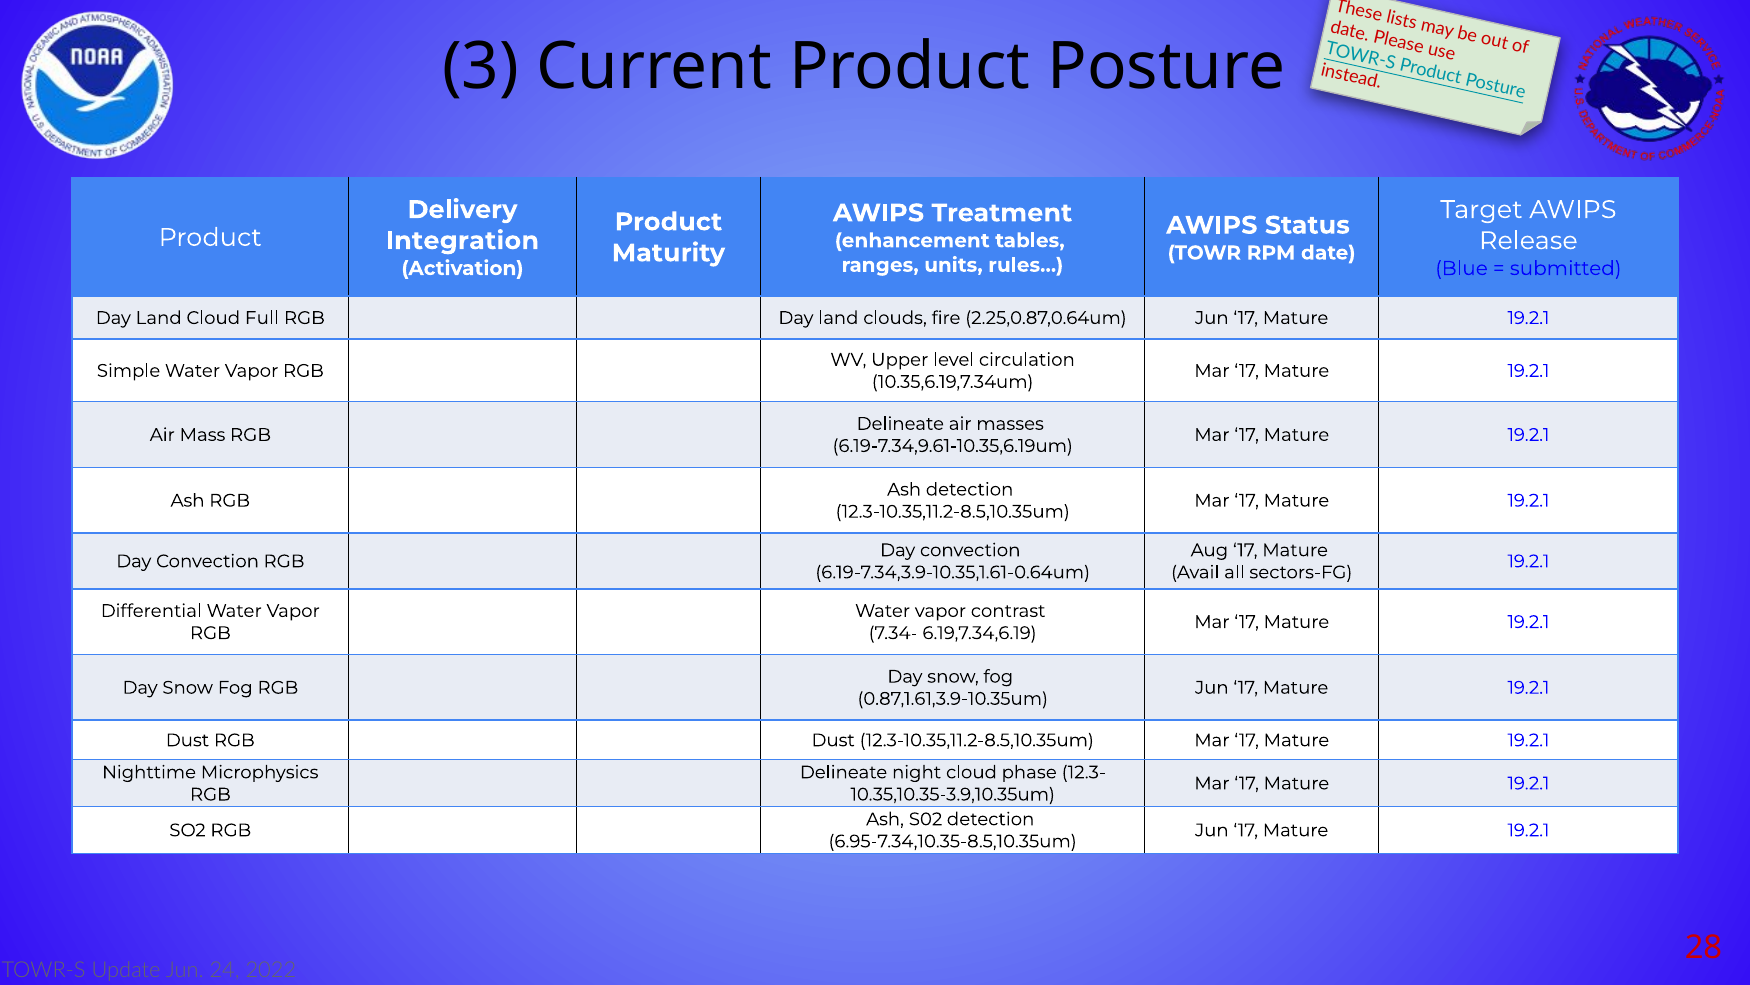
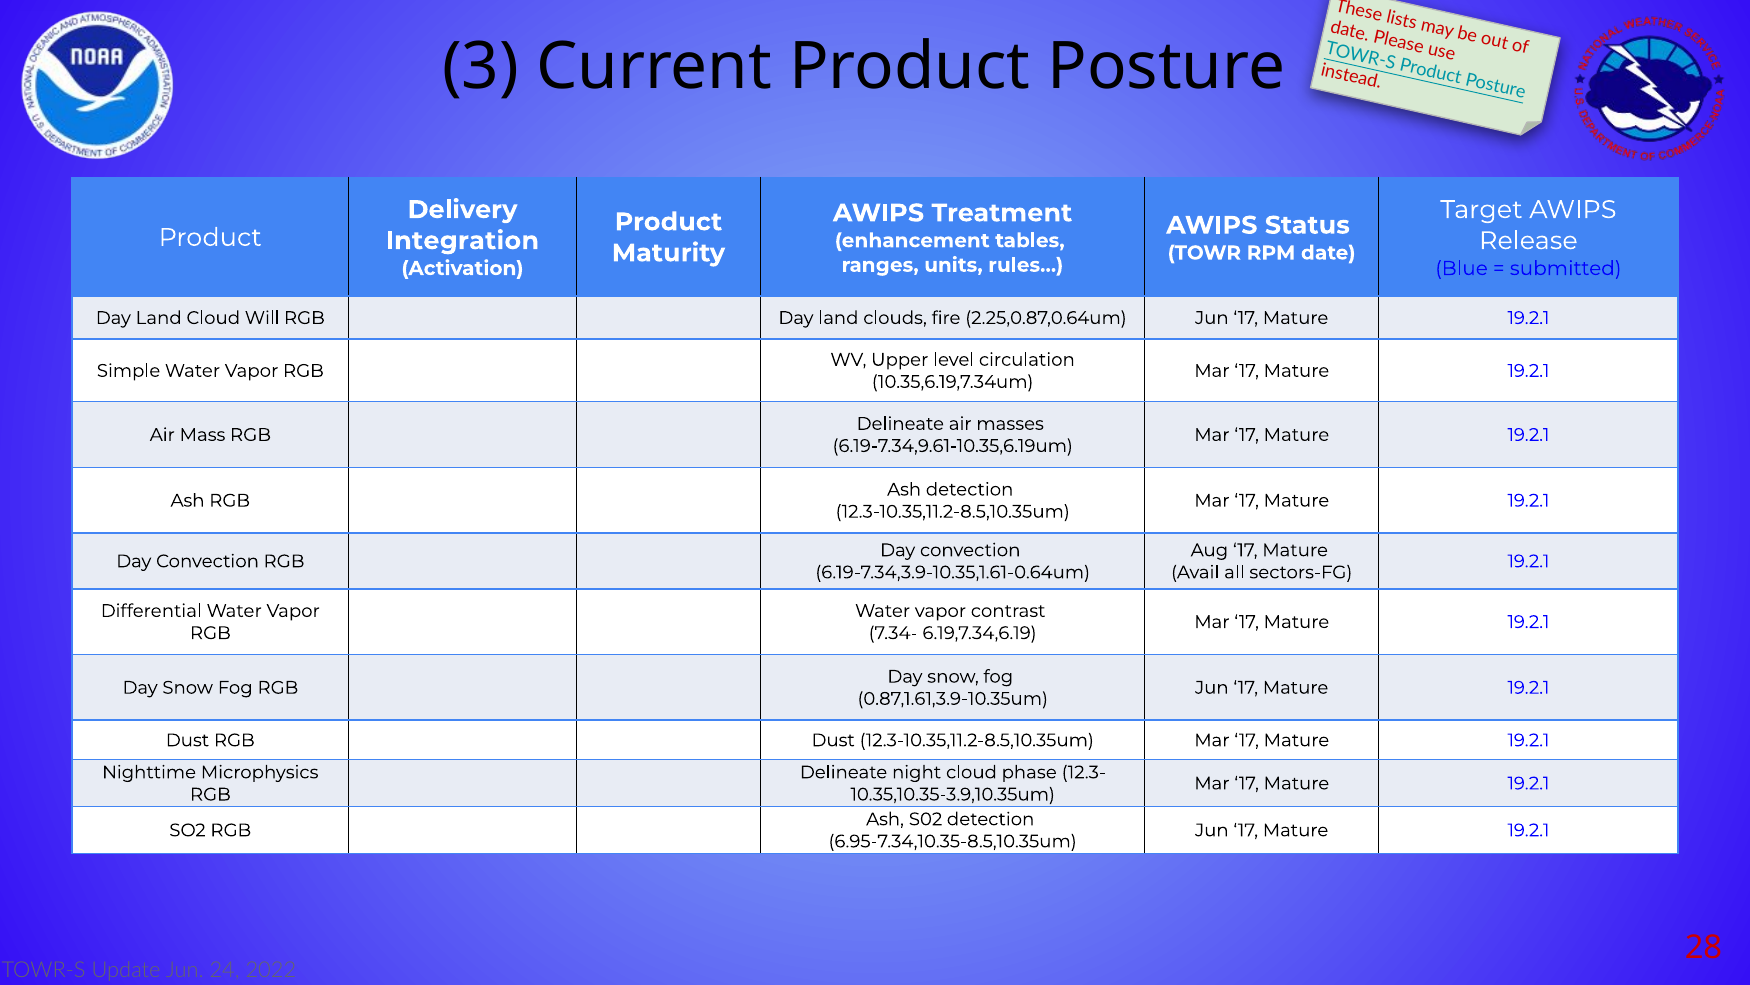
Full: Full -> Will (262, 318)
